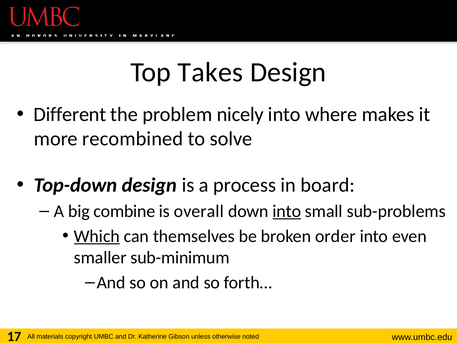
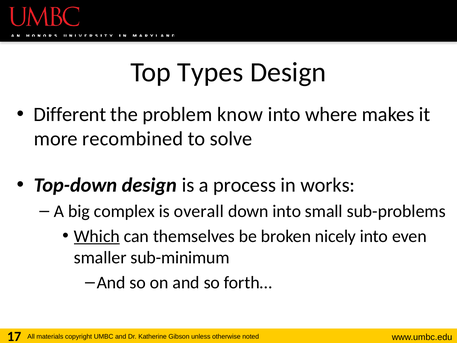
Takes: Takes -> Types (210, 72)
nicely: nicely -> know (240, 114)
board: board -> works (328, 185)
combine: combine -> complex (124, 211)
into underline: present -> none (287, 211)
order: order -> nicely (335, 236)
